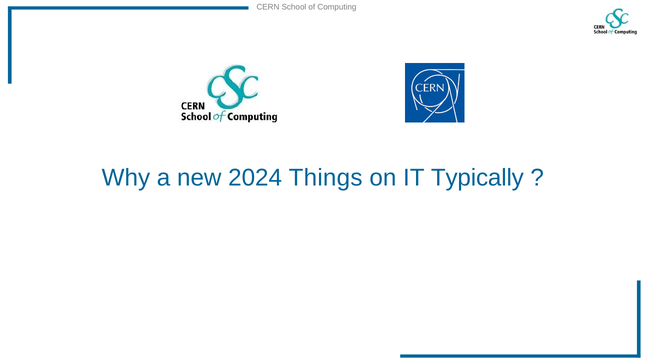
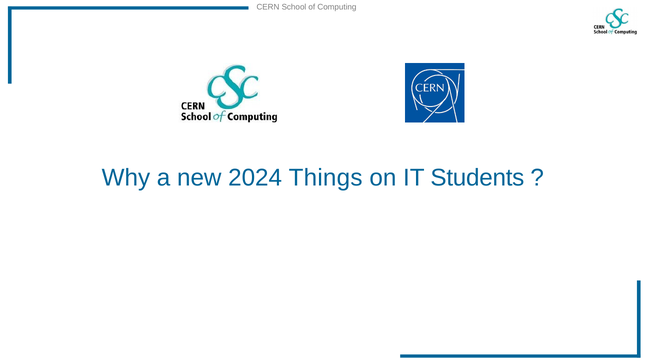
Typically: Typically -> Students (477, 178)
